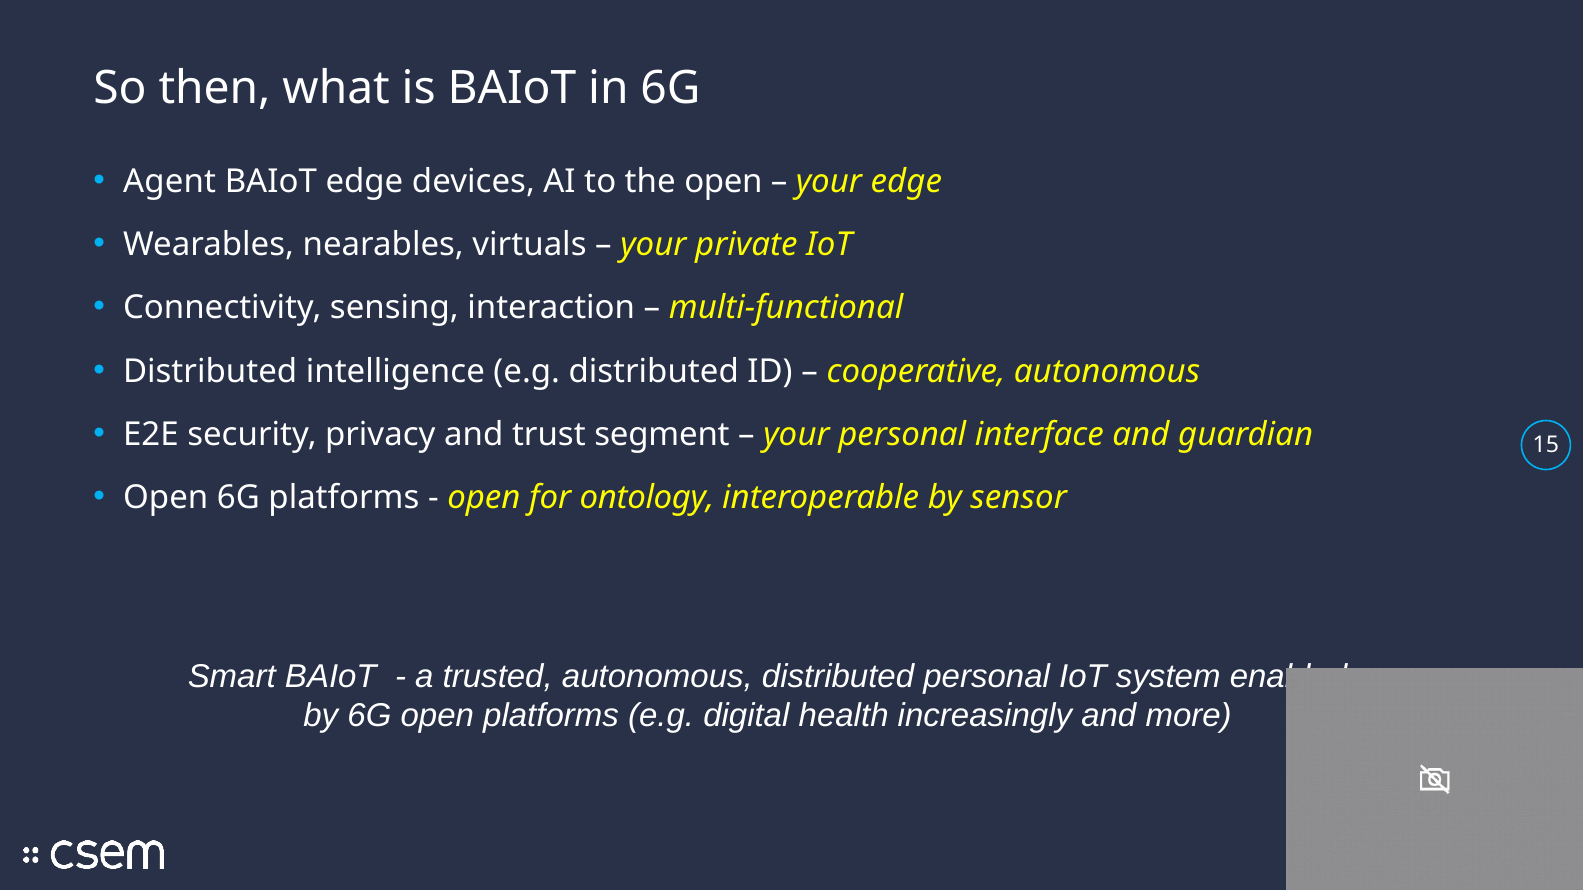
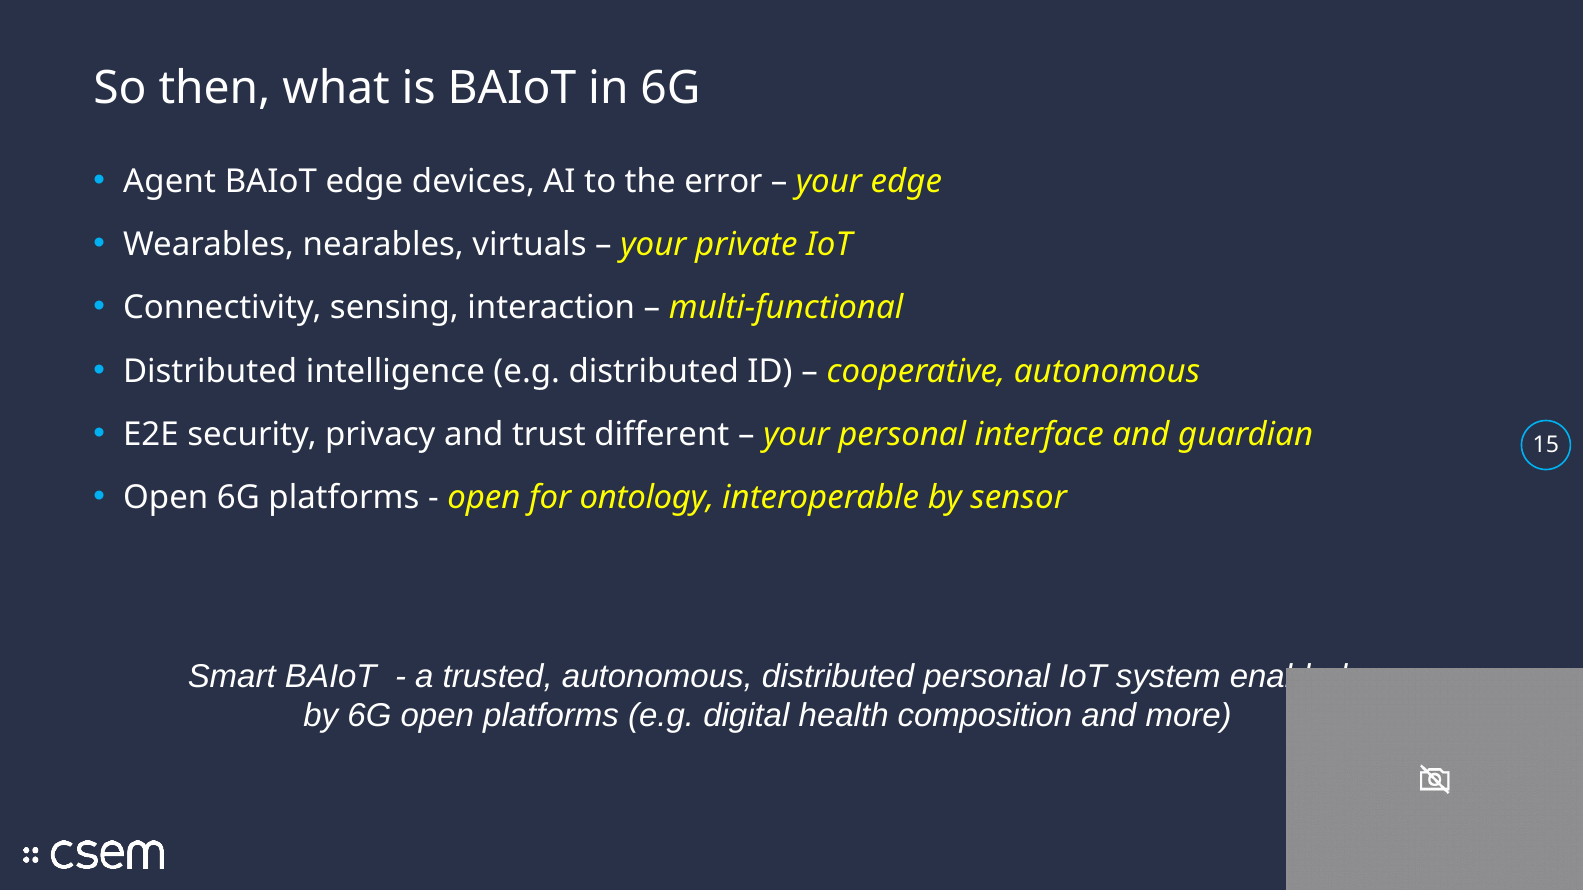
the open: open -> error (723, 182)
segment: segment -> different (662, 435)
increasingly: increasingly -> composition (985, 716)
